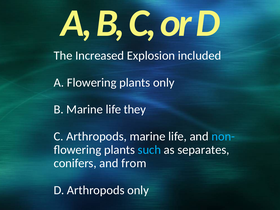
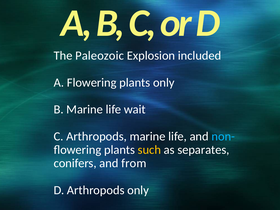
Increased: Increased -> Paleozoic (100, 56)
they: they -> wait (135, 109)
such colour: light blue -> yellow (149, 150)
